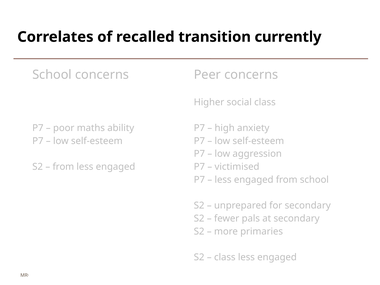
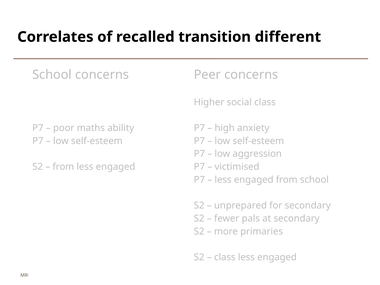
currently: currently -> different (288, 37)
